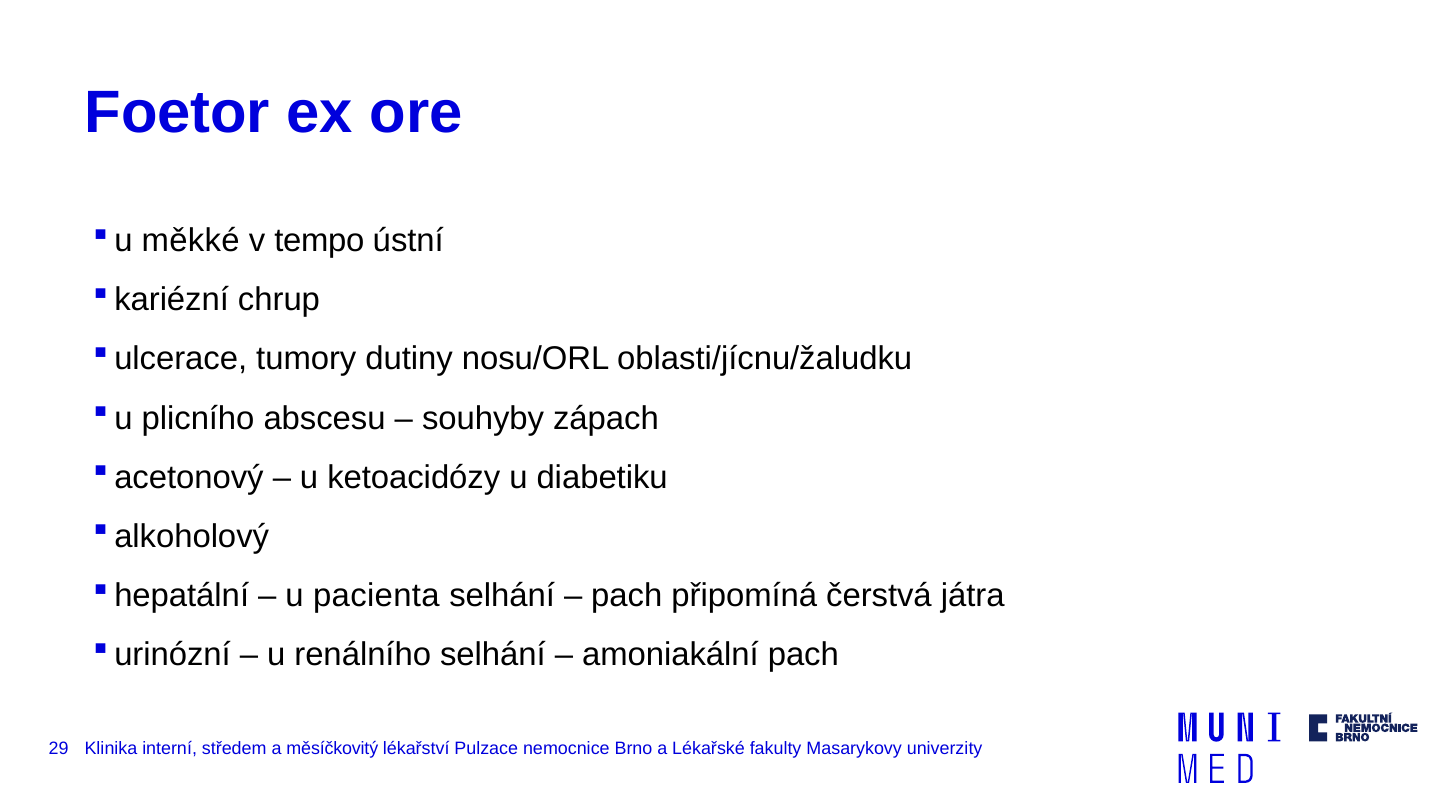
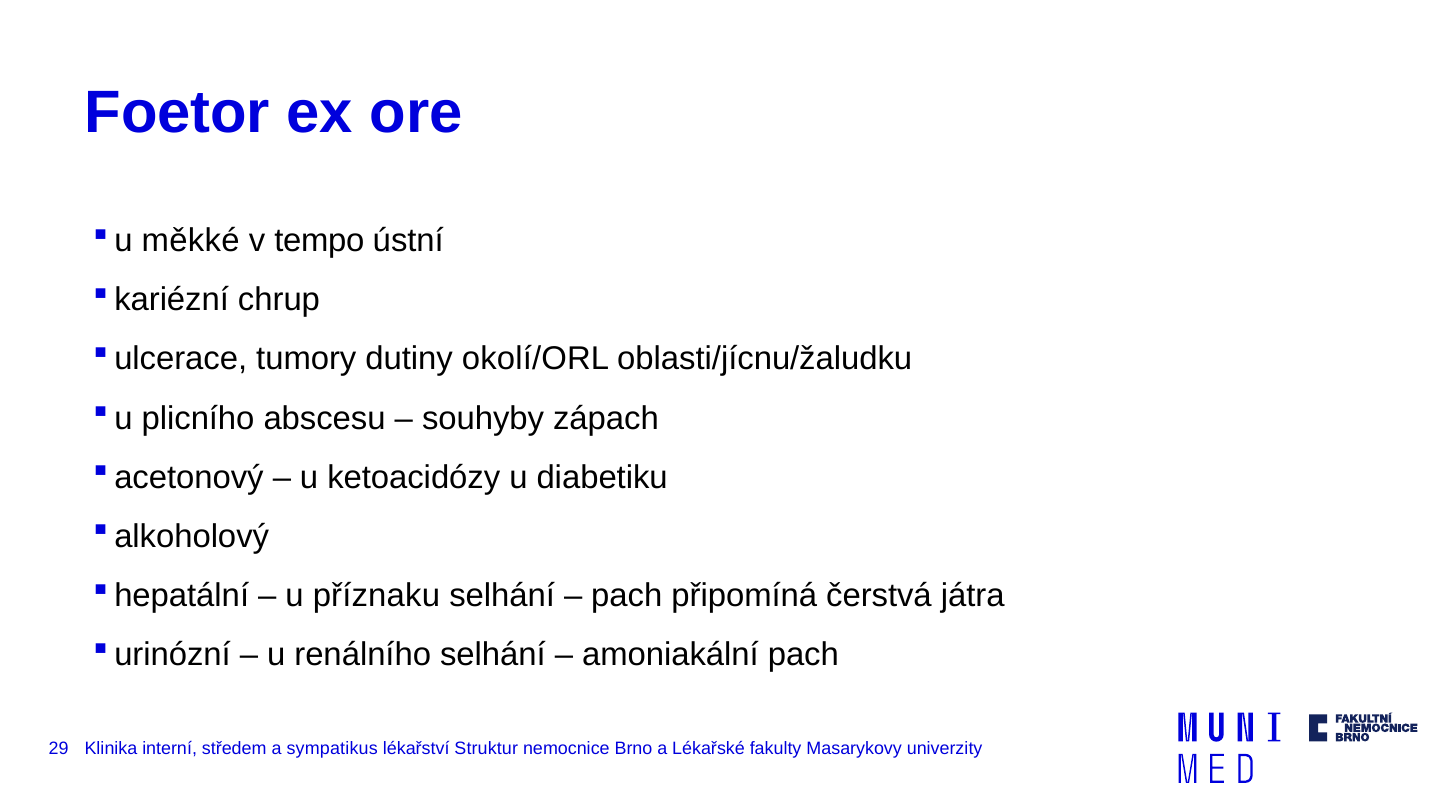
nosu/ORL: nosu/ORL -> okolí/ORL (536, 359)
pacienta: pacienta -> příznaku (376, 595)
měsíčkovitý: měsíčkovitý -> sympatikus (332, 749)
Pulzace: Pulzace -> Struktur (486, 749)
